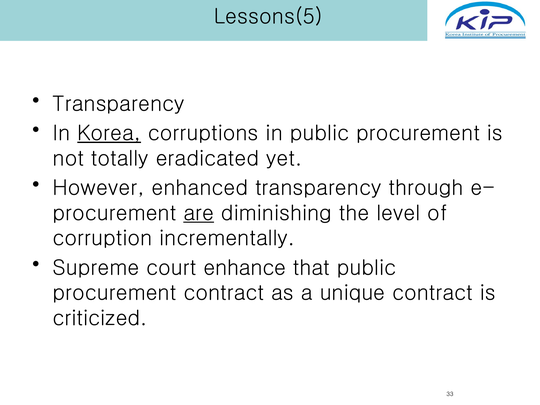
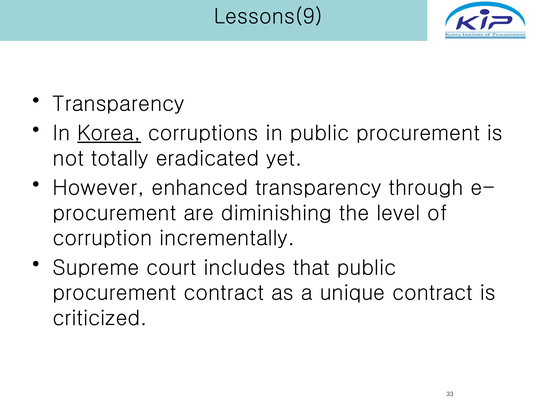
Lessons(5: Lessons(5 -> Lessons(9 (268, 17)
are underline: present -> none (199, 213)
enhance: enhance -> includes (245, 268)
